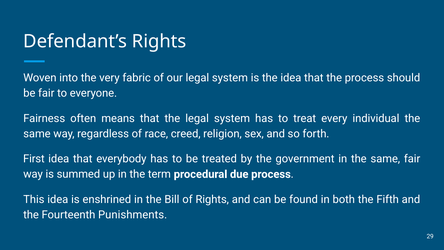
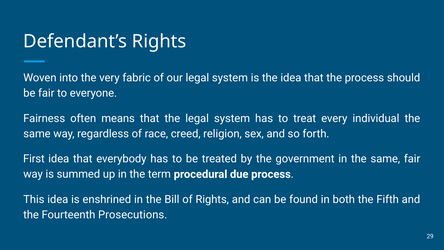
Punishments: Punishments -> Prosecutions (133, 215)
